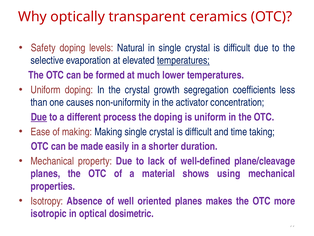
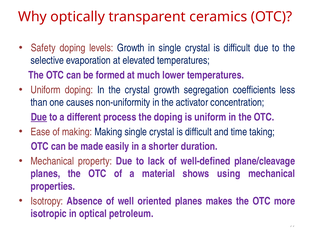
levels Natural: Natural -> Growth (131, 48)
temperatures underline: present -> none (183, 60)
dosimetric: dosimetric -> petroleum (131, 213)
